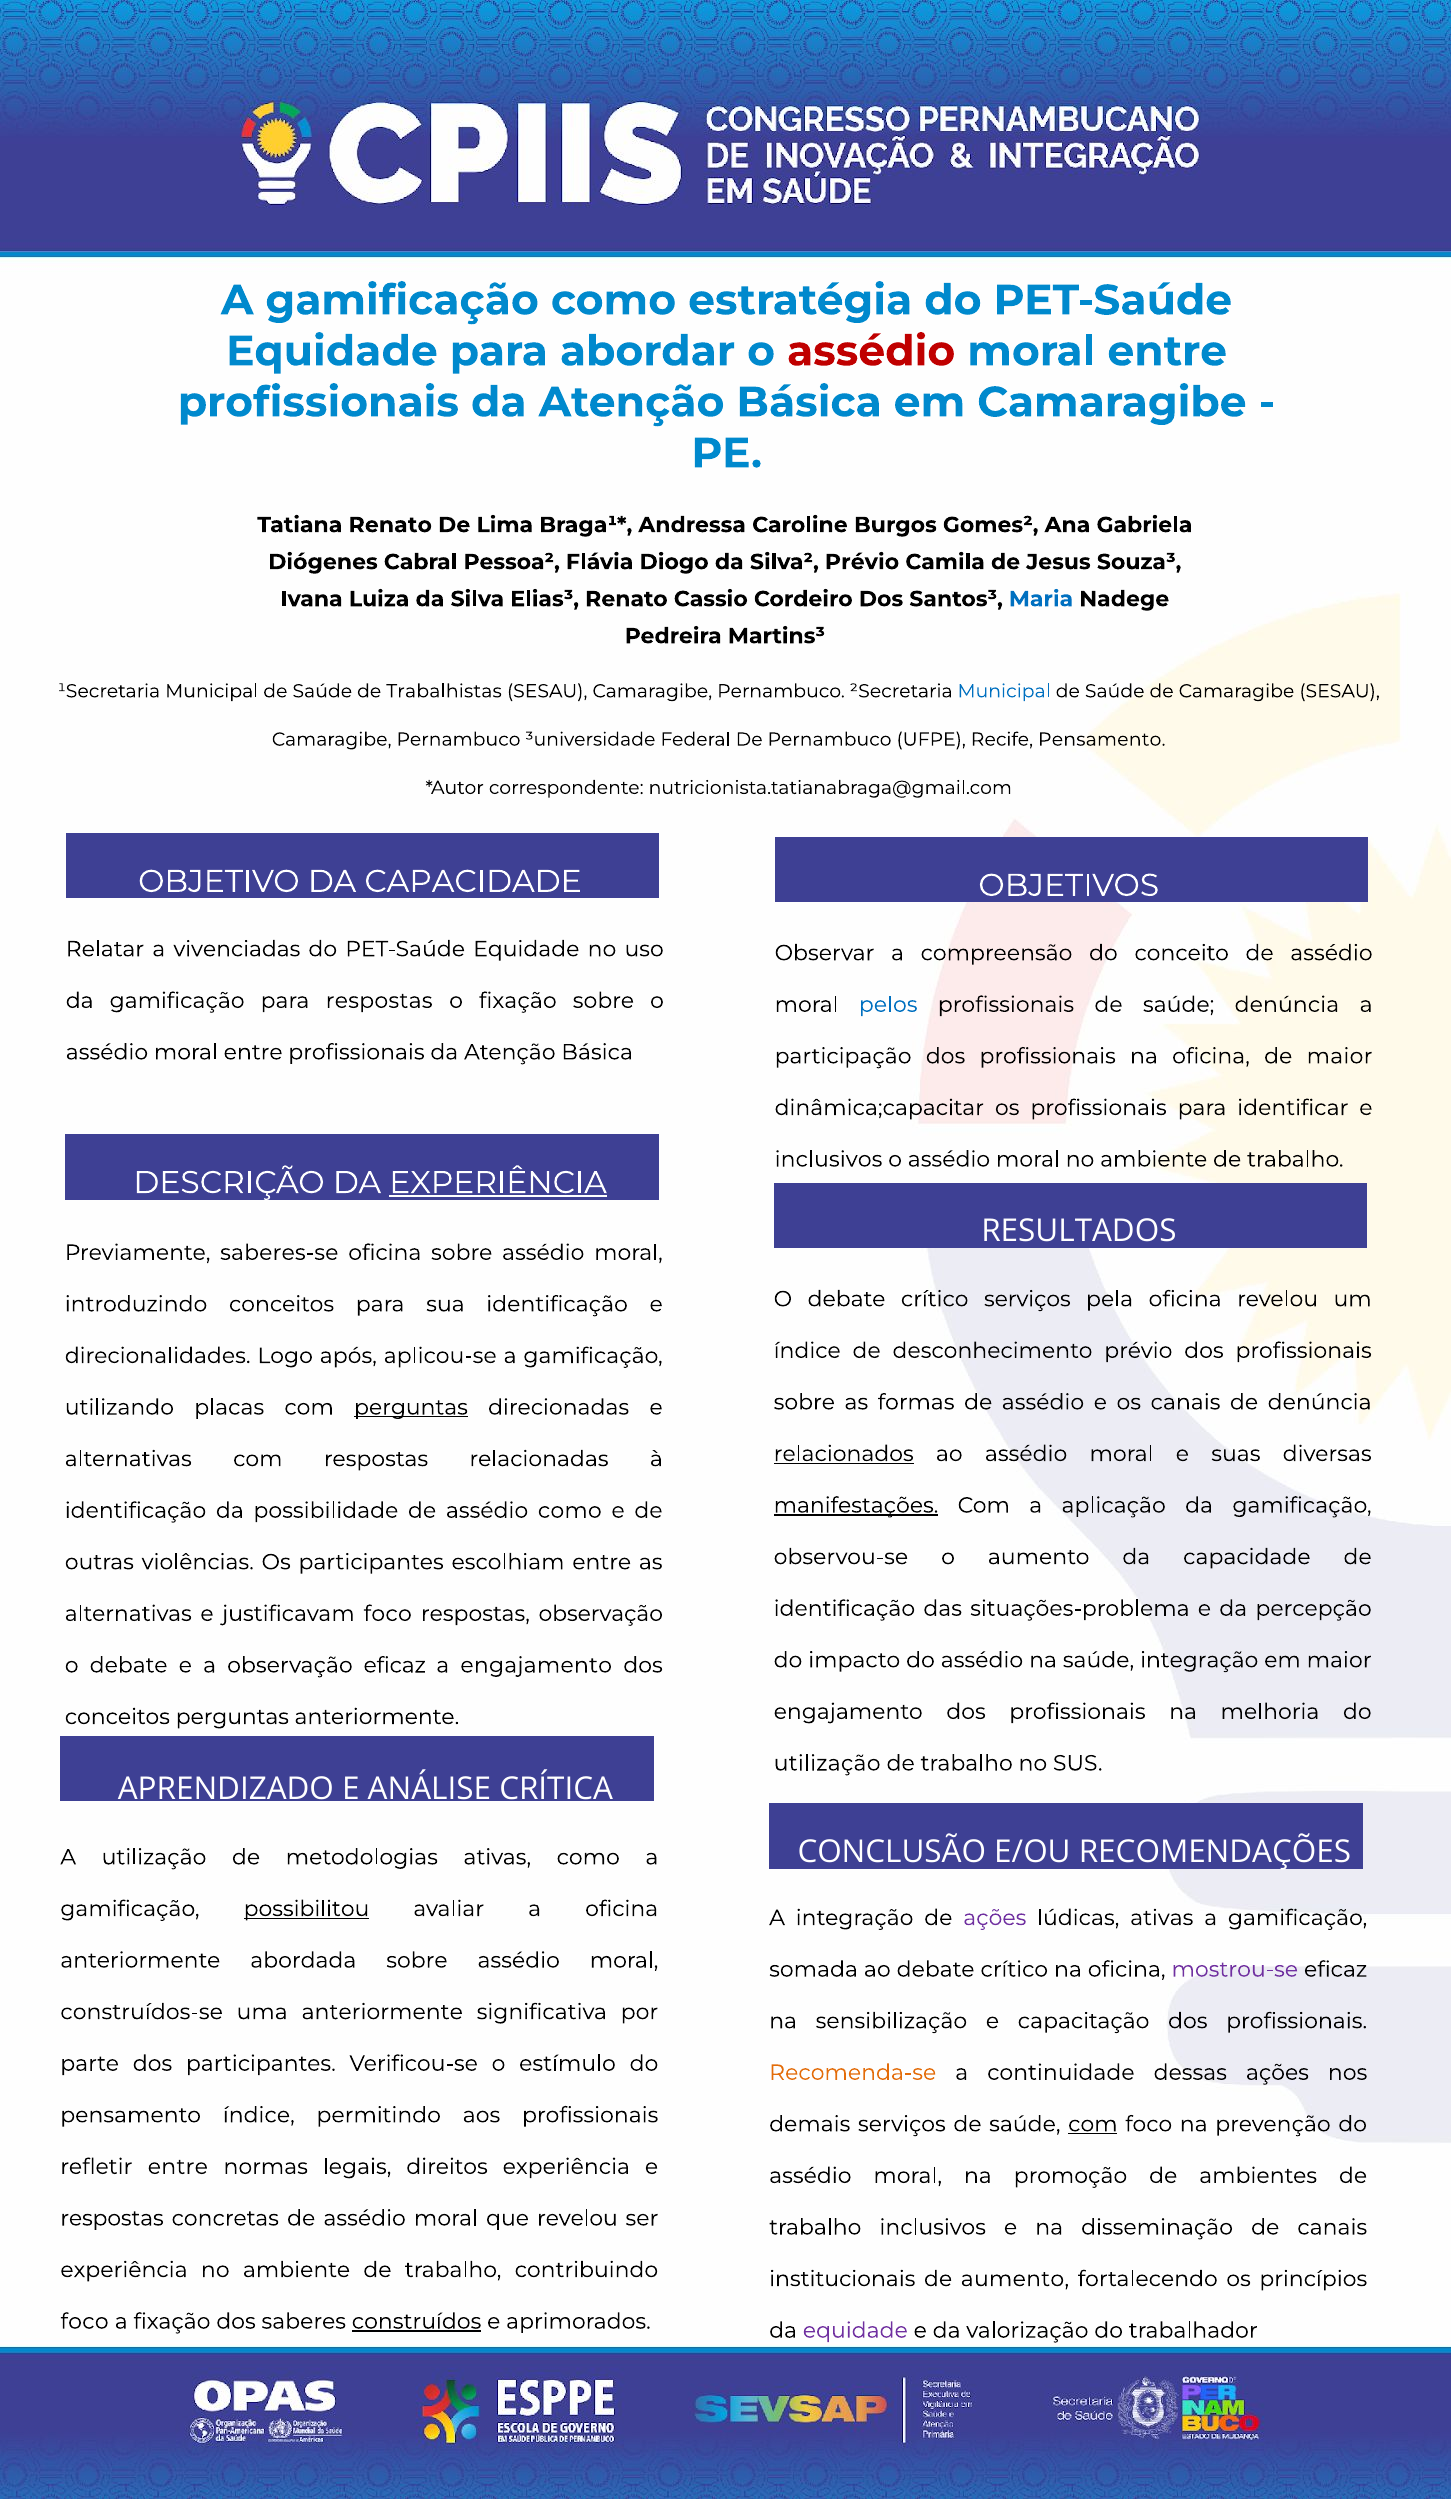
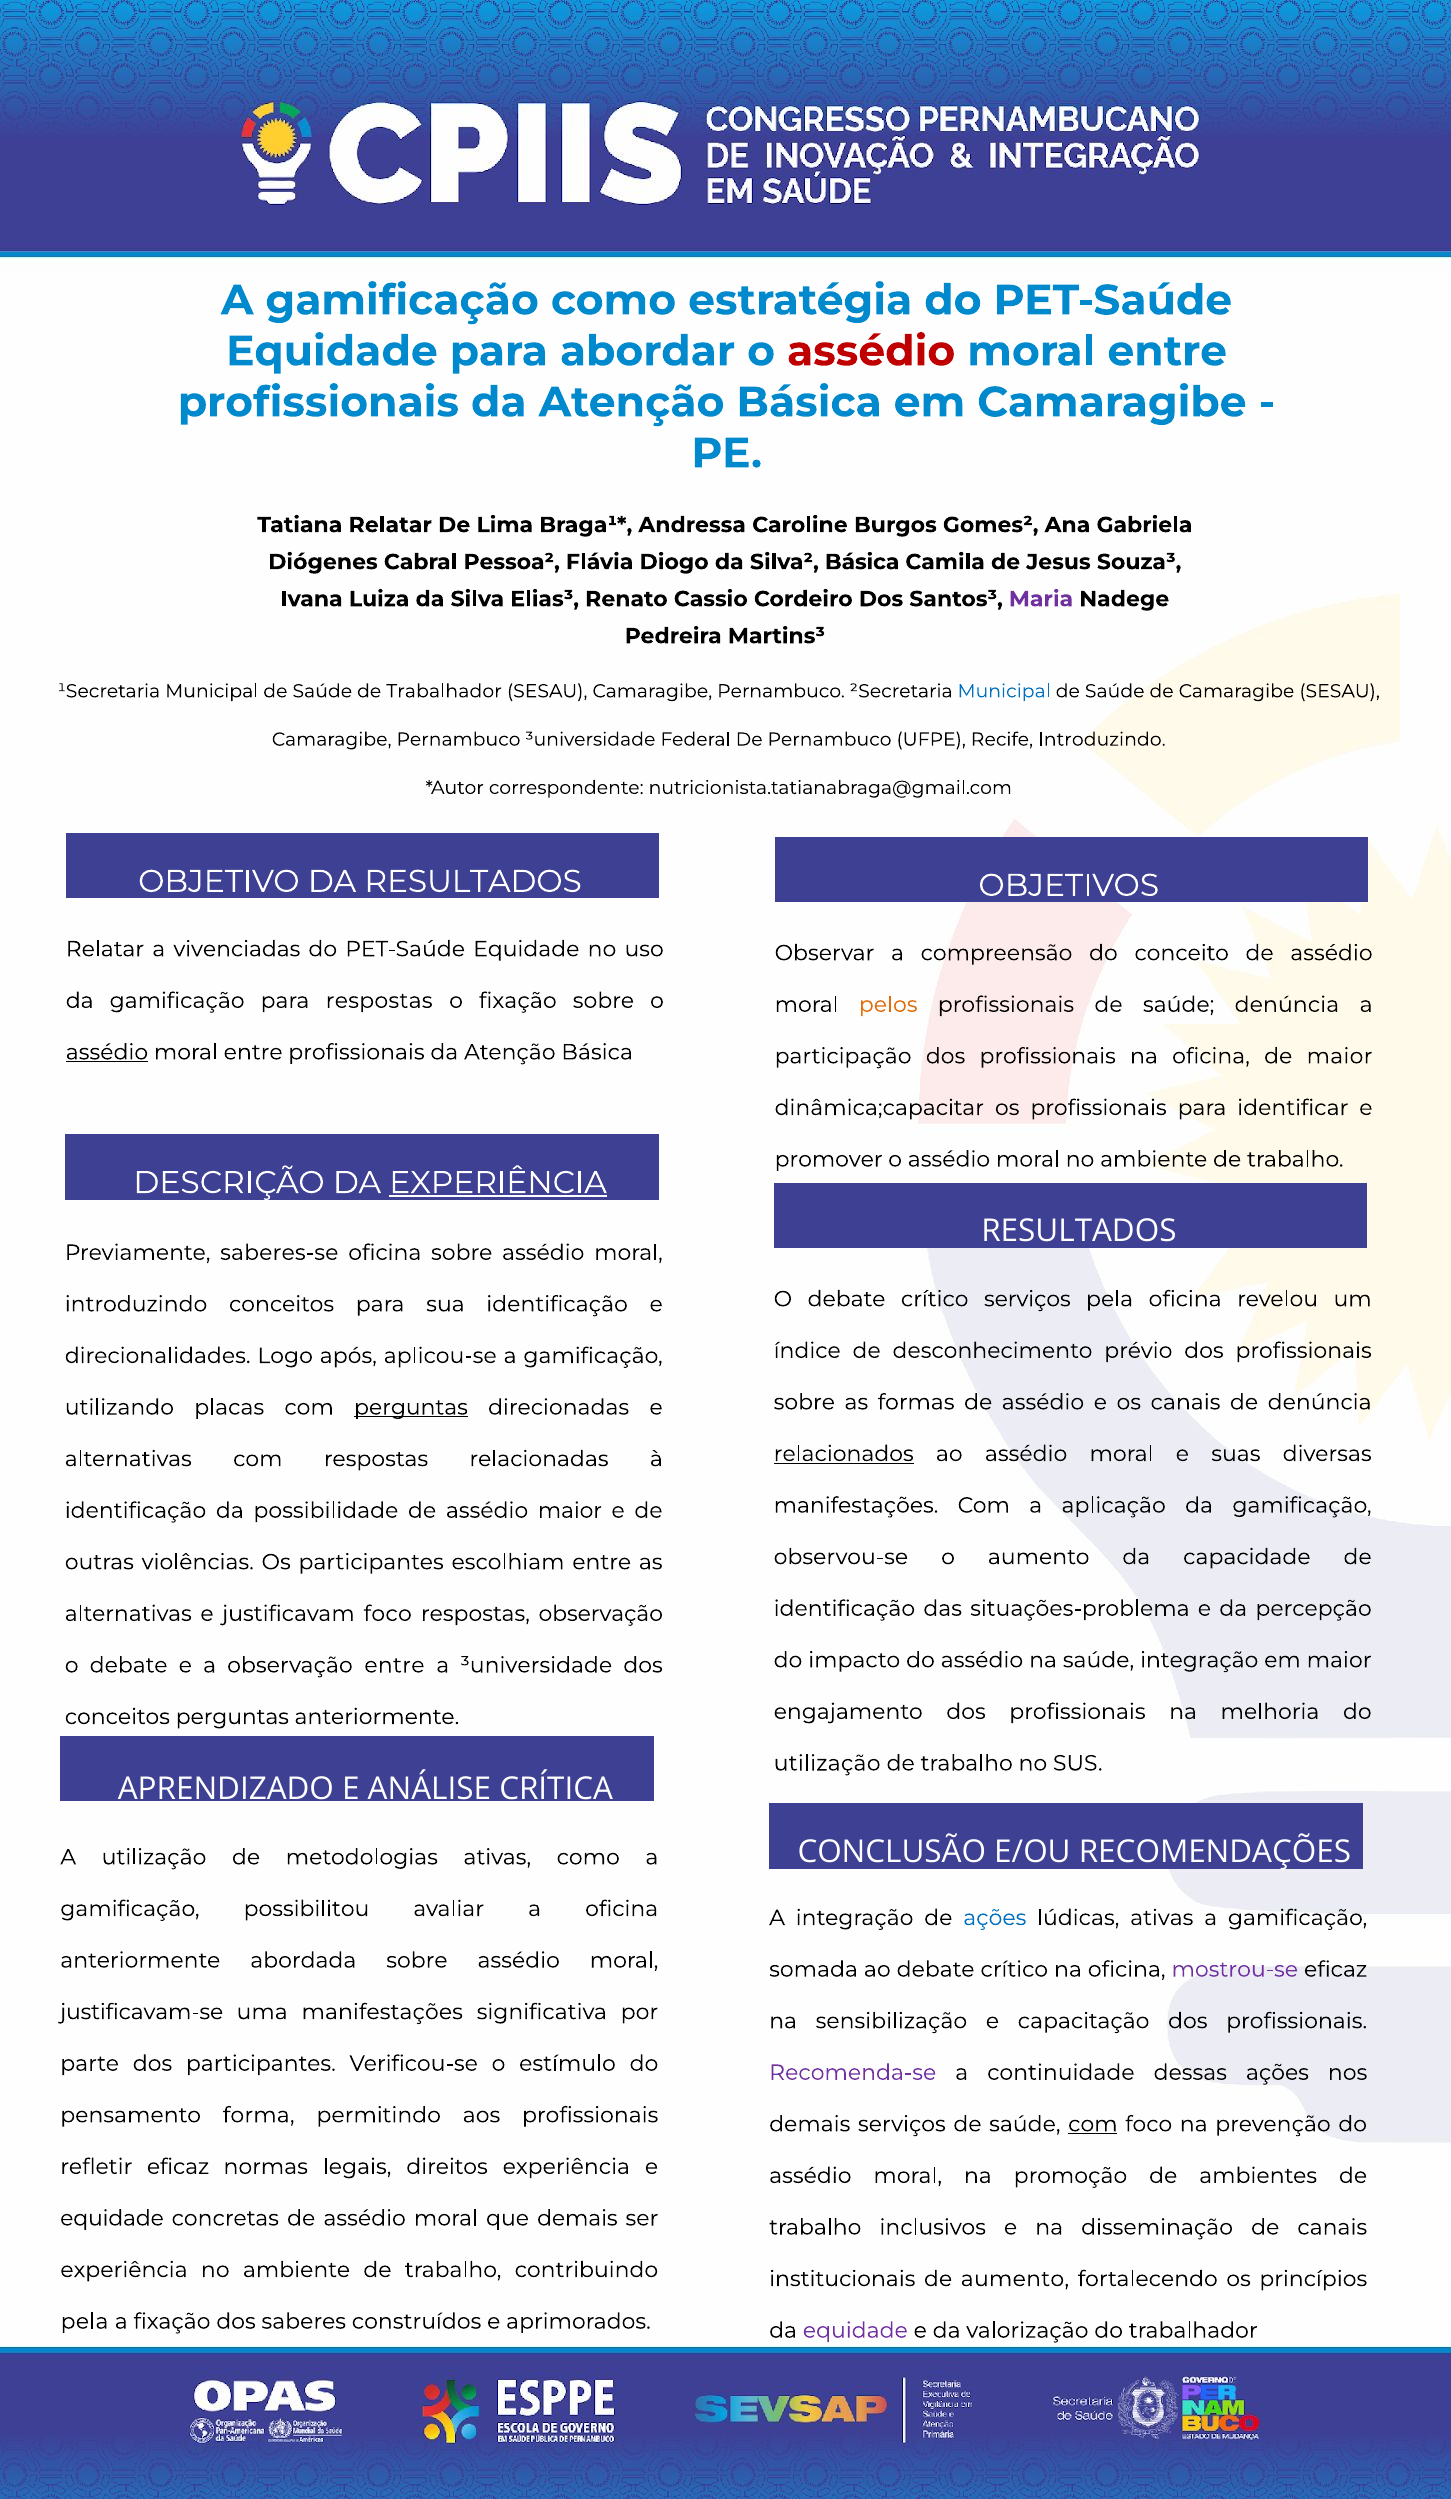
Tatiana Renato: Renato -> Relatar (390, 525)
Silva² Prévio: Prévio -> Básica (862, 562)
Maria colour: blue -> purple (1041, 599)
de Trabalhistas: Trabalhistas -> Trabalhador (444, 692)
Recife Pensamento: Pensamento -> Introduzindo (1102, 740)
OBJETIVO DA CAPACIDADE: CAPACIDADE -> RESULTADOS (473, 882)
pelos colour: blue -> orange (888, 1005)
assédio underline: none -> present (107, 1053)
inclusivos: inclusivos -> promover (829, 1160)
manifestações underline: present -> none (856, 1506)
assédio como: como -> maior (570, 1511)
observação eficaz: eficaz -> entre (394, 1666)
a engajamento: engajamento -> ³universidade (536, 1666)
possibilitou underline: present -> none (306, 1910)
ações colour: purple -> blue (995, 1919)
construídos-se: construídos-se -> justificavam-se (142, 2013)
uma anteriormente: anteriormente -> manifestações (382, 2013)
Recomenda-se colour: orange -> purple (853, 2074)
pensamento índice: índice -> forma (259, 2116)
refletir entre: entre -> eficaz (178, 2168)
respostas: respostas -> equidade (112, 2219)
que revelou: revelou -> demais (577, 2219)
foco: foco -> pela (85, 2323)
construídos underline: present -> none (417, 2323)
